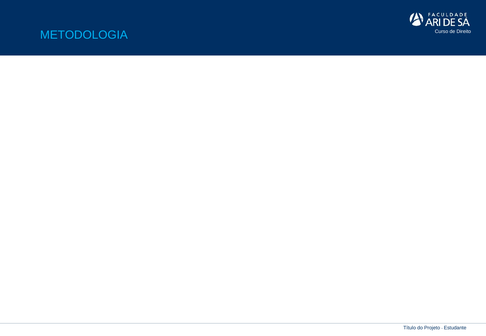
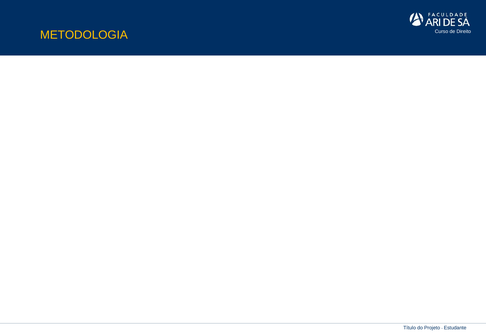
METODOLOGIA colour: light blue -> yellow (84, 35)
